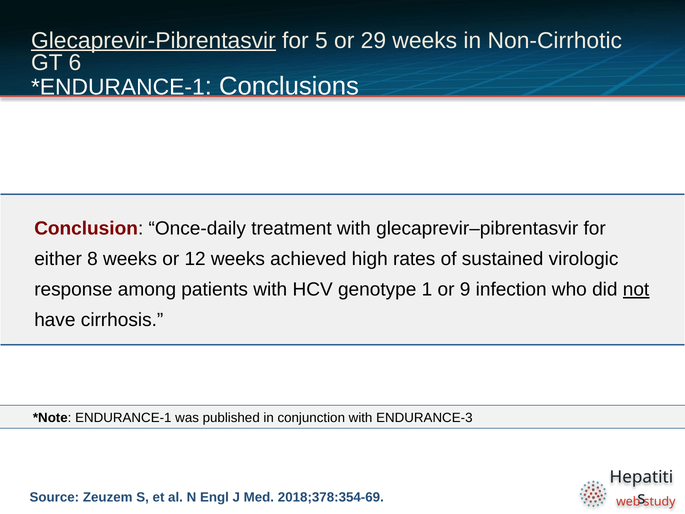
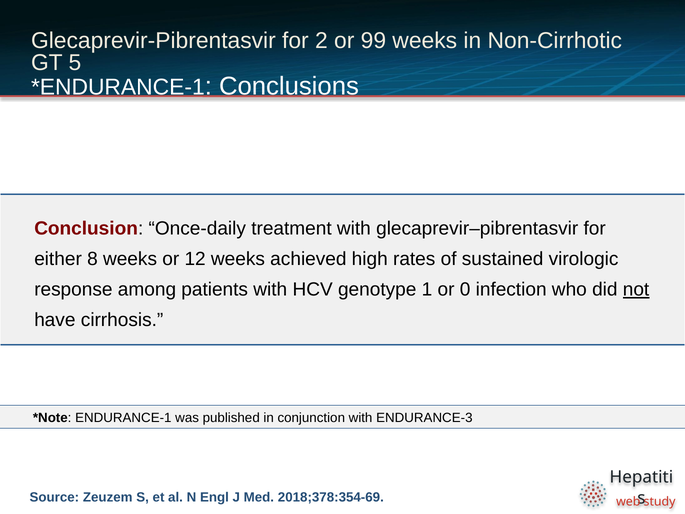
Glecaprevir-Pibrentasvir underline: present -> none (153, 41)
5: 5 -> 2 (321, 41)
29: 29 -> 99 (373, 41)
6: 6 -> 5 (75, 62)
9: 9 -> 0 (465, 289)
